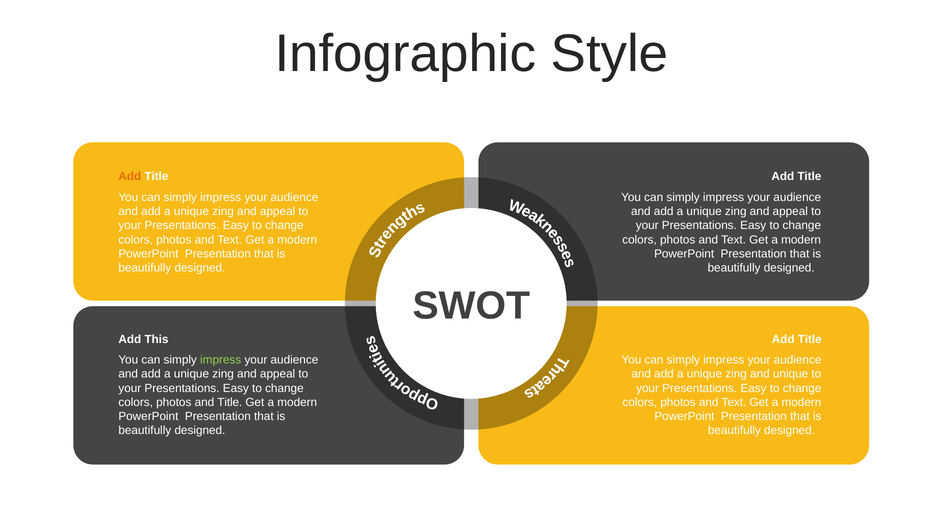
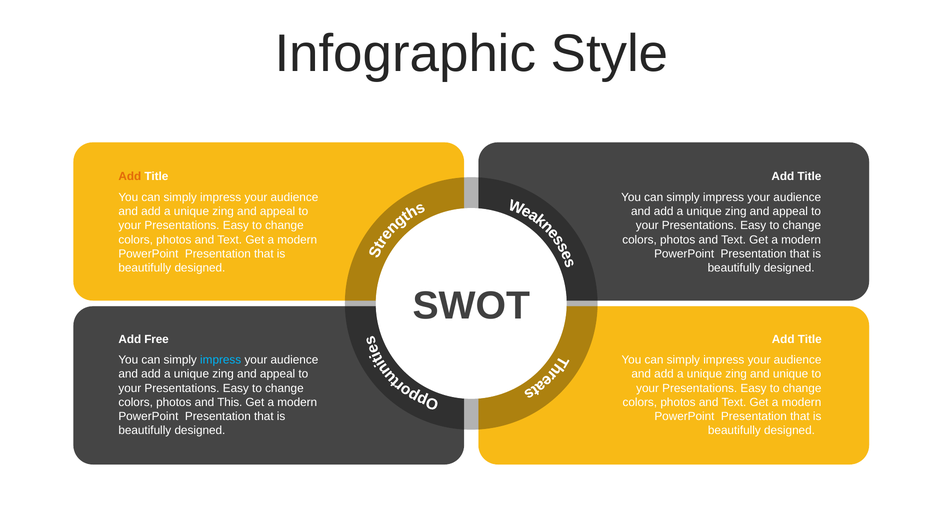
This: This -> Free (157, 339)
impress colour: light green -> light blue (221, 360)
and Title: Title -> This (230, 403)
